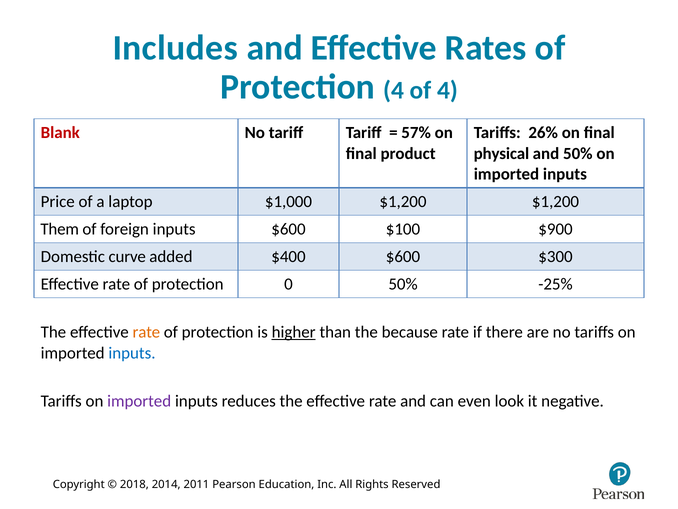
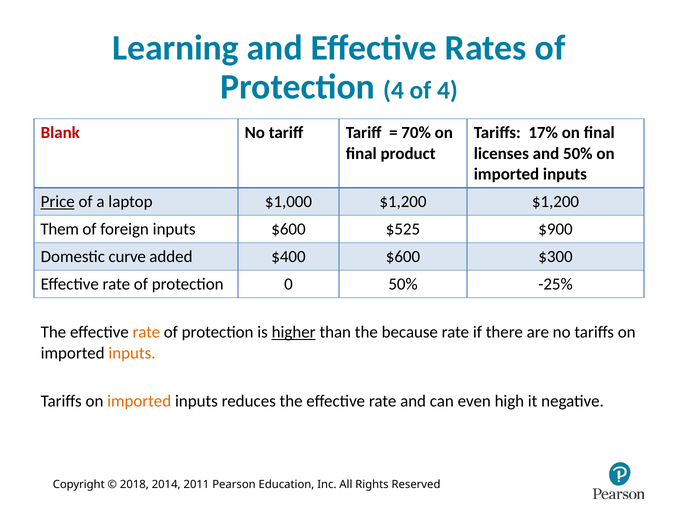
Includes: Includes -> Learning (176, 48)
57%: 57% -> 70% (416, 133)
26%: 26% -> 17% (543, 133)
physical: physical -> licenses (501, 153)
Price underline: none -> present (58, 201)
$100: $100 -> $525 (403, 229)
inputs colour: blue -> orange (132, 353)
imported colour: purple -> orange (139, 401)
look: look -> high (509, 401)
